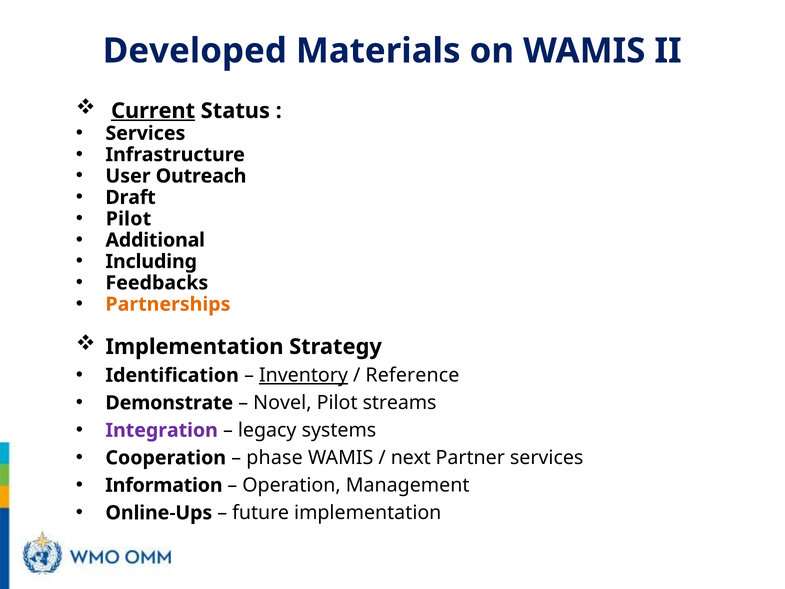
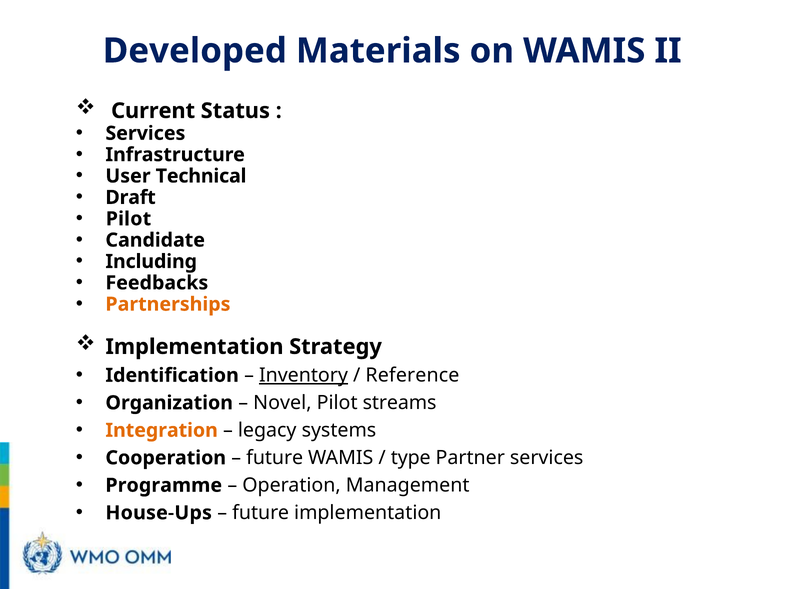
Current underline: present -> none (153, 111)
Outreach: Outreach -> Technical (201, 176)
Additional: Additional -> Candidate (155, 240)
Demonstrate: Demonstrate -> Organization (169, 403)
Integration colour: purple -> orange (162, 430)
phase: phase -> future (275, 458)
next: next -> type (411, 458)
Information: Information -> Programme (164, 485)
Online-Ups: Online-Ups -> House-Ups (159, 513)
